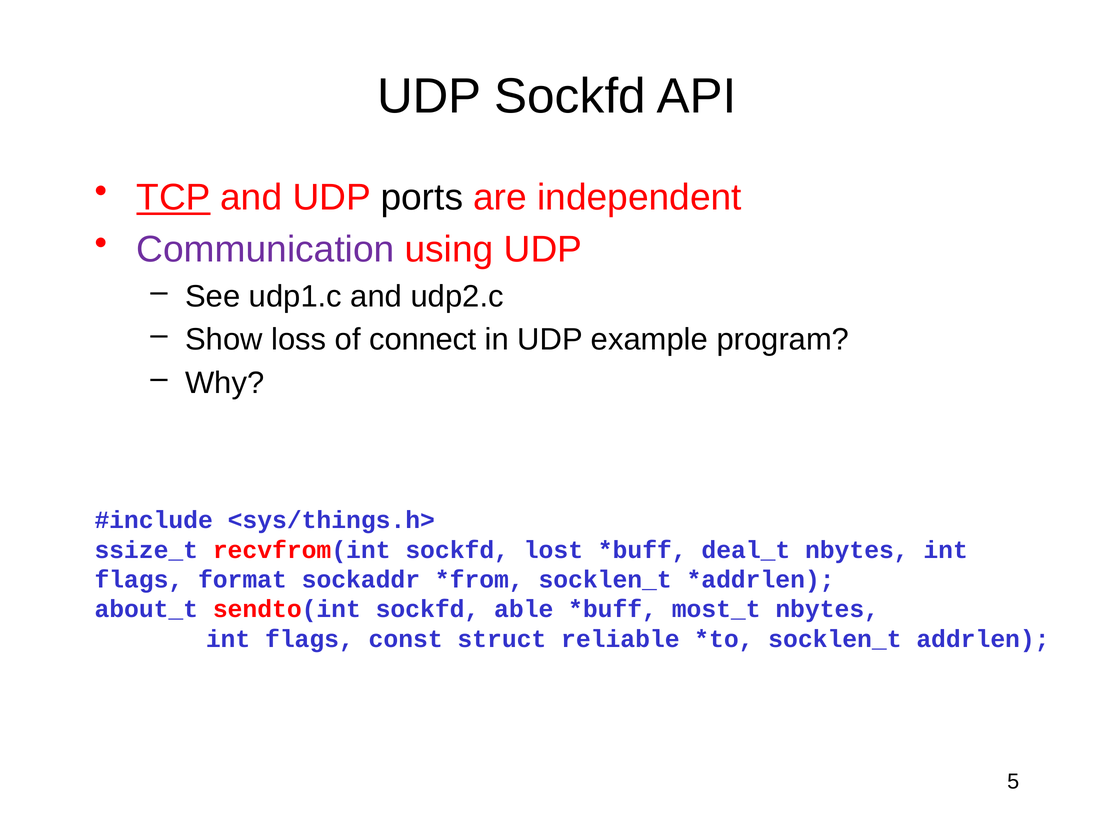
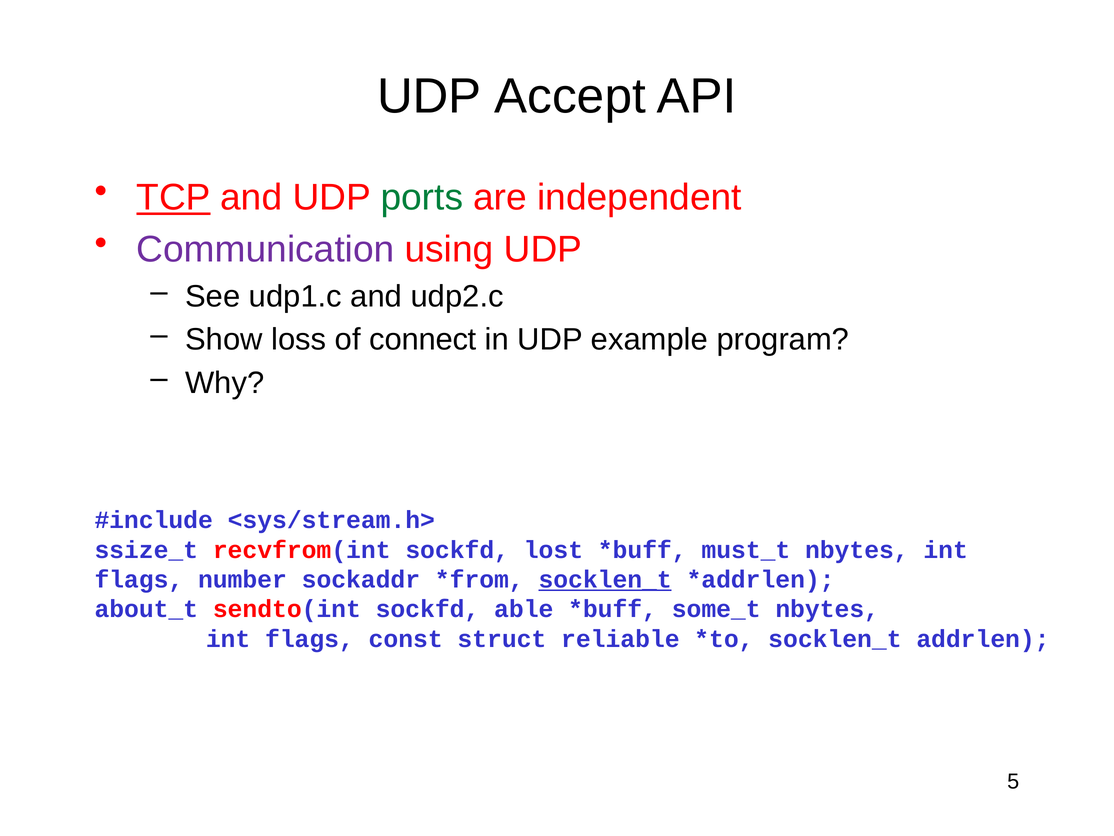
UDP Sockfd: Sockfd -> Accept (570, 96)
ports colour: black -> green (422, 198)
<sys/things.h>: <sys/things.h> -> <sys/stream.h> (331, 520)
deal_t: deal_t -> must_t (746, 550)
format: format -> number (242, 579)
socklen_t underline: none -> present (605, 579)
most_t: most_t -> some_t (716, 609)
